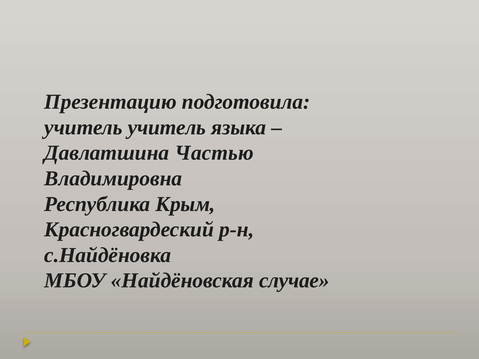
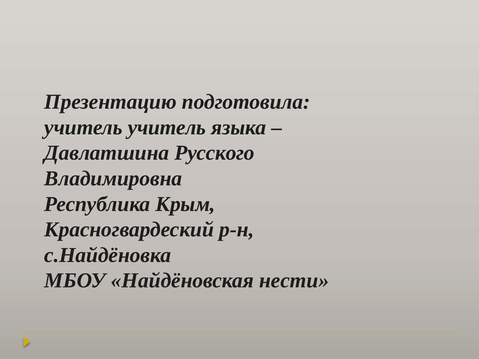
Частью: Частью -> Русского (215, 153)
случае: случае -> нести (294, 281)
